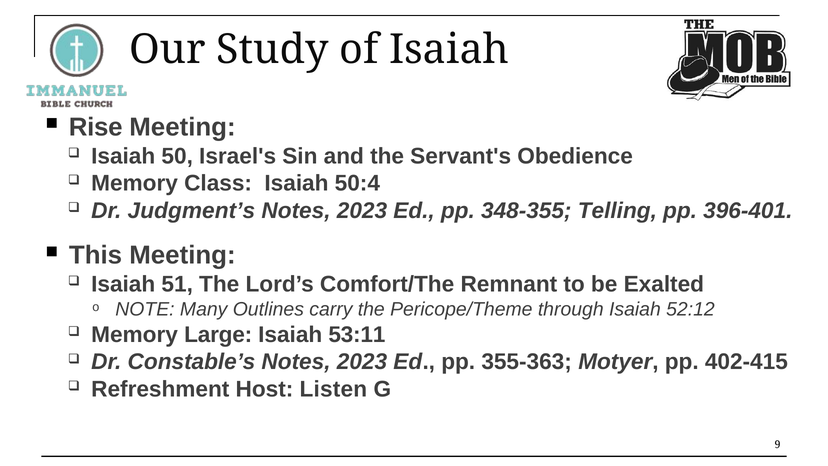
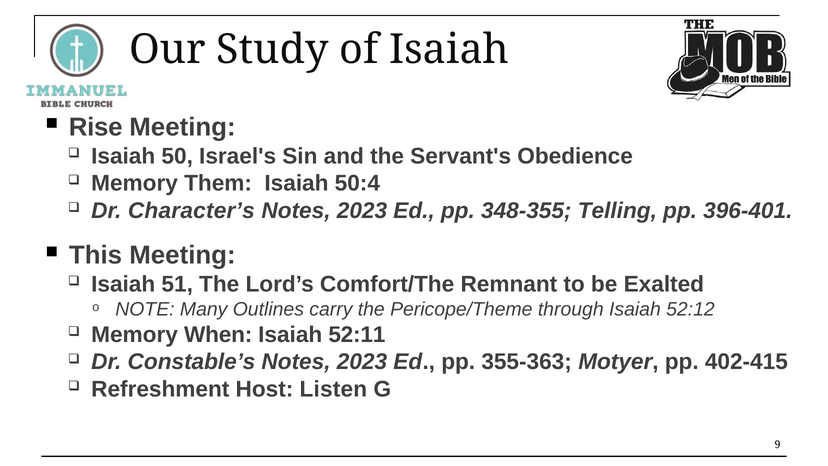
Class: Class -> Them (218, 183)
Judgment’s: Judgment’s -> Character’s (191, 210)
Large: Large -> When (218, 335)
53:11: 53:11 -> 52:11 (357, 335)
